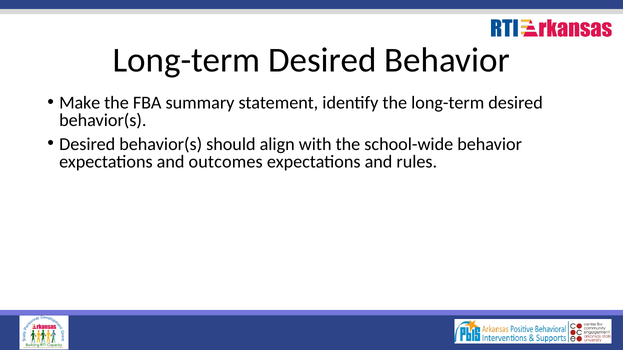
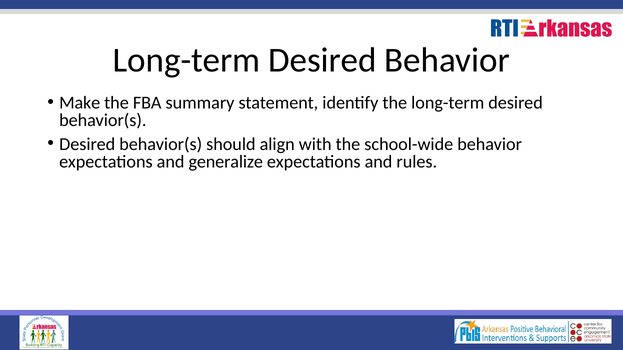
outcomes: outcomes -> generalize (226, 162)
